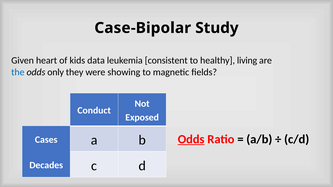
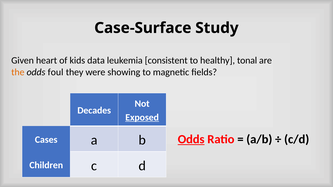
Case-Bipolar: Case-Bipolar -> Case-Surface (143, 28)
living: living -> tonal (247, 61)
the colour: blue -> orange (18, 72)
only: only -> foul (56, 72)
Conduct: Conduct -> Decades (94, 111)
Exposed underline: none -> present (142, 117)
Decades: Decades -> Children (46, 166)
